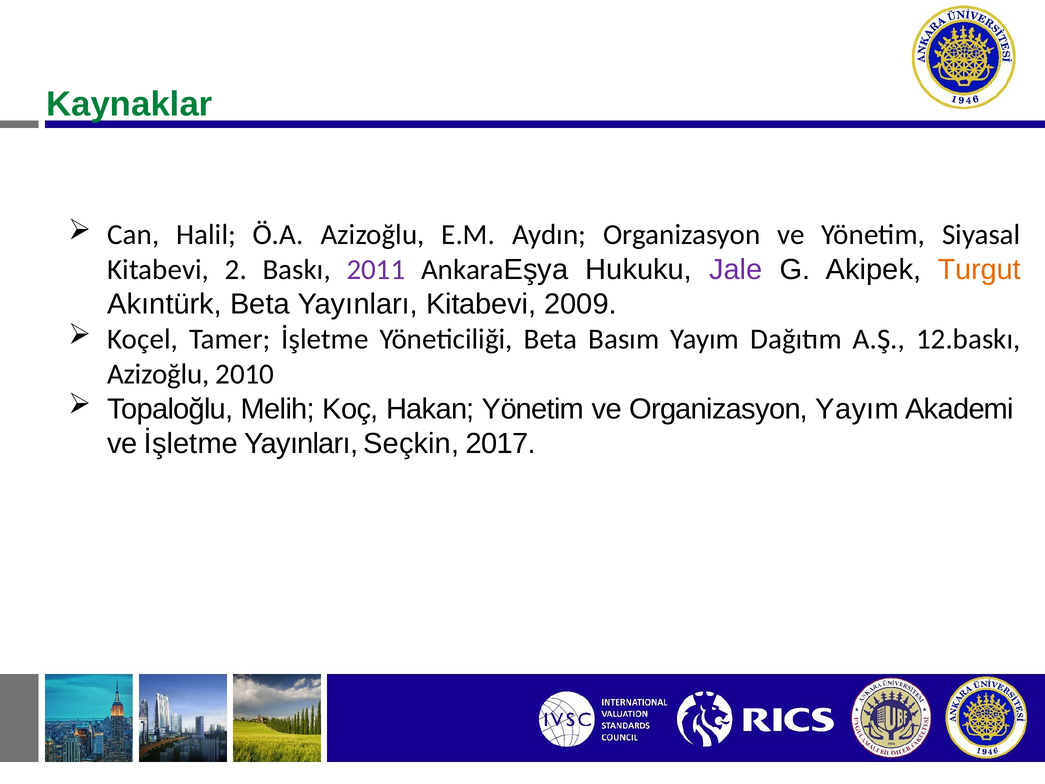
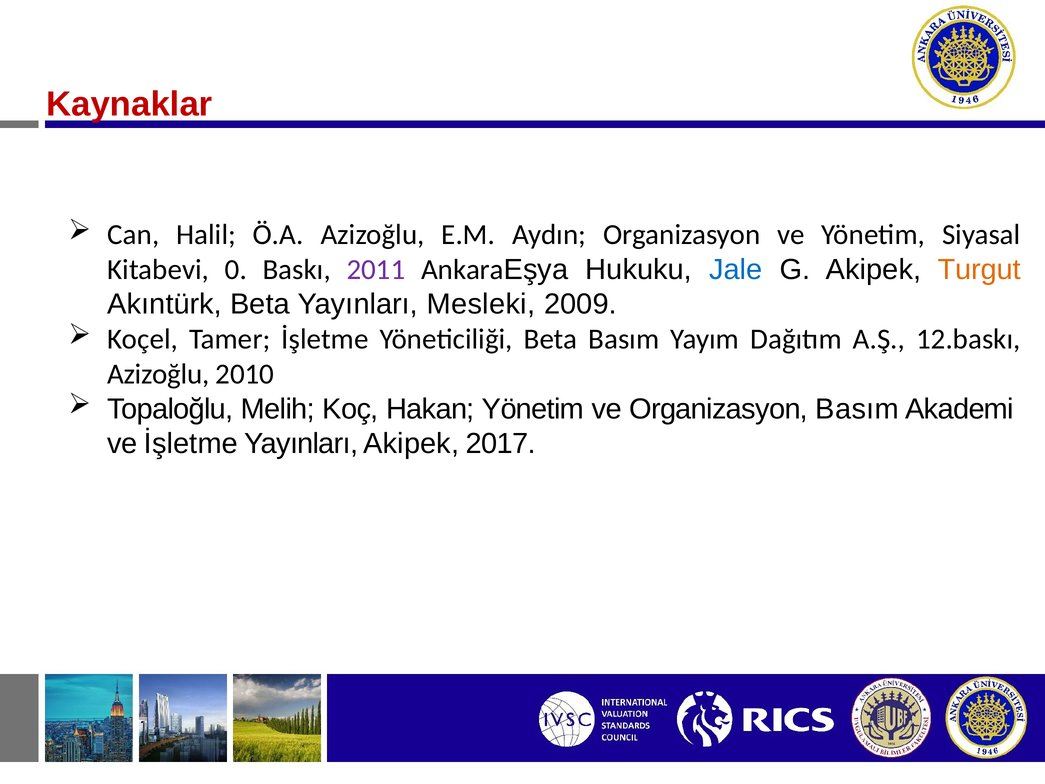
Kaynaklar colour: green -> red (129, 104)
2: 2 -> 0 (236, 269)
Jale colour: purple -> blue (736, 269)
Yayınları Kitabevi: Kitabevi -> Mesleki (481, 304)
Organizasyon Yayım: Yayım -> Basım (857, 409)
Yayınları Seçkin: Seçkin -> Akipek (411, 444)
